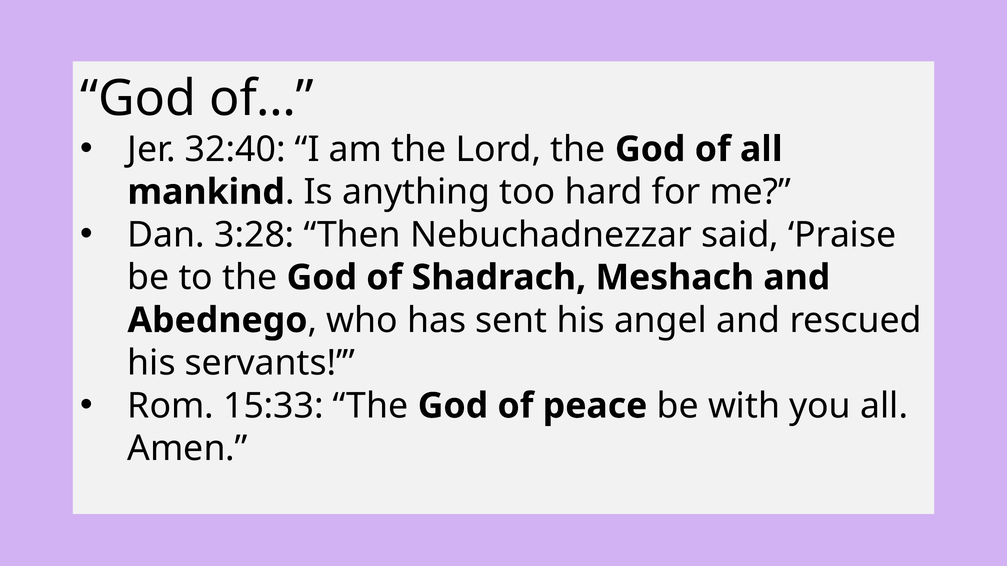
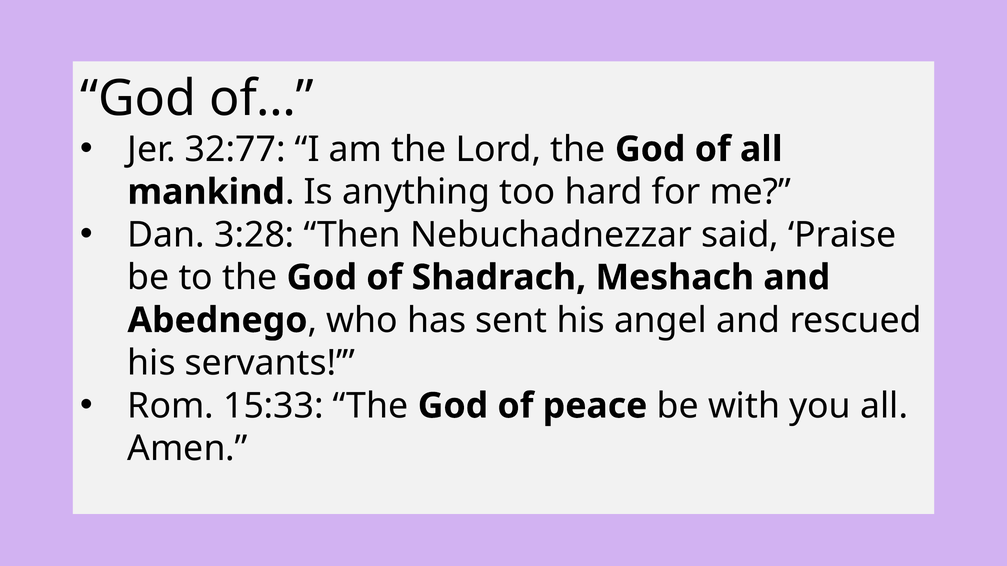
32:40: 32:40 -> 32:77 (235, 149)
